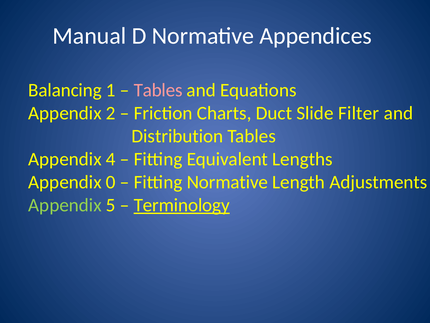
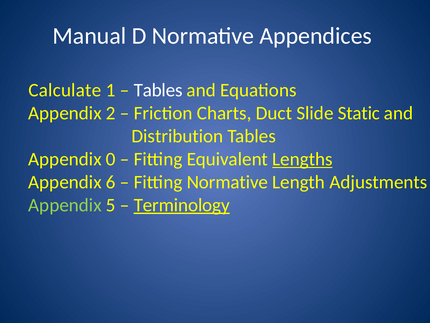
Balancing: Balancing -> Calculate (65, 90)
Tables colour: pink -> white (158, 90)
Filter: Filter -> Static (359, 113)
4: 4 -> 0 (111, 159)
Lengths underline: none -> present (302, 159)
0: 0 -> 6 (111, 182)
